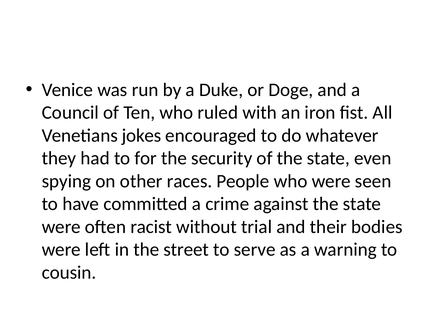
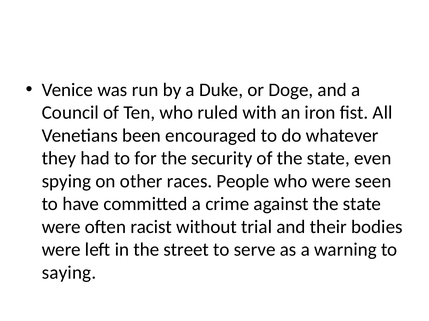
jokes: jokes -> been (142, 136)
cousin: cousin -> saying (69, 273)
